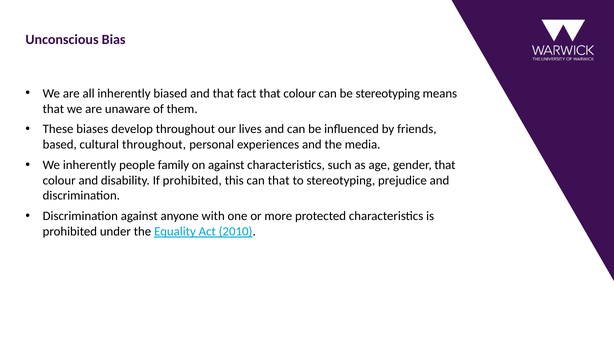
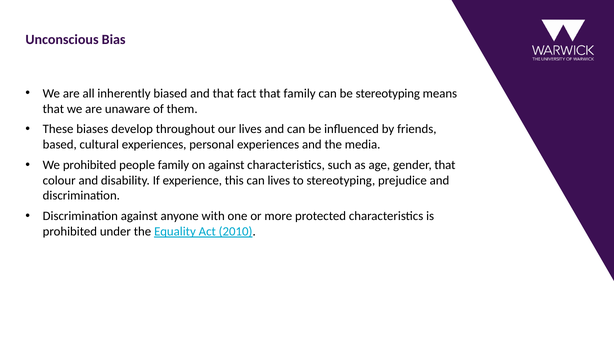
fact that colour: colour -> family (300, 94)
cultural throughout: throughout -> experiences (154, 145)
We inherently: inherently -> prohibited (90, 165)
If prohibited: prohibited -> experience (192, 181)
can that: that -> lives (279, 181)
